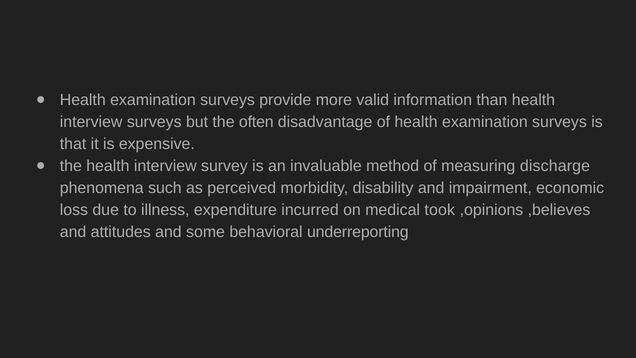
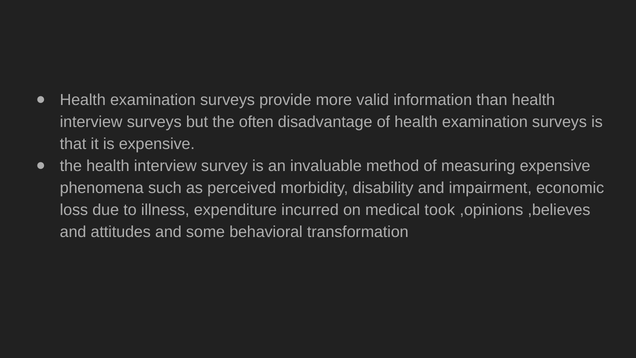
measuring discharge: discharge -> expensive (555, 166)
underreporting: underreporting -> transformation (358, 232)
